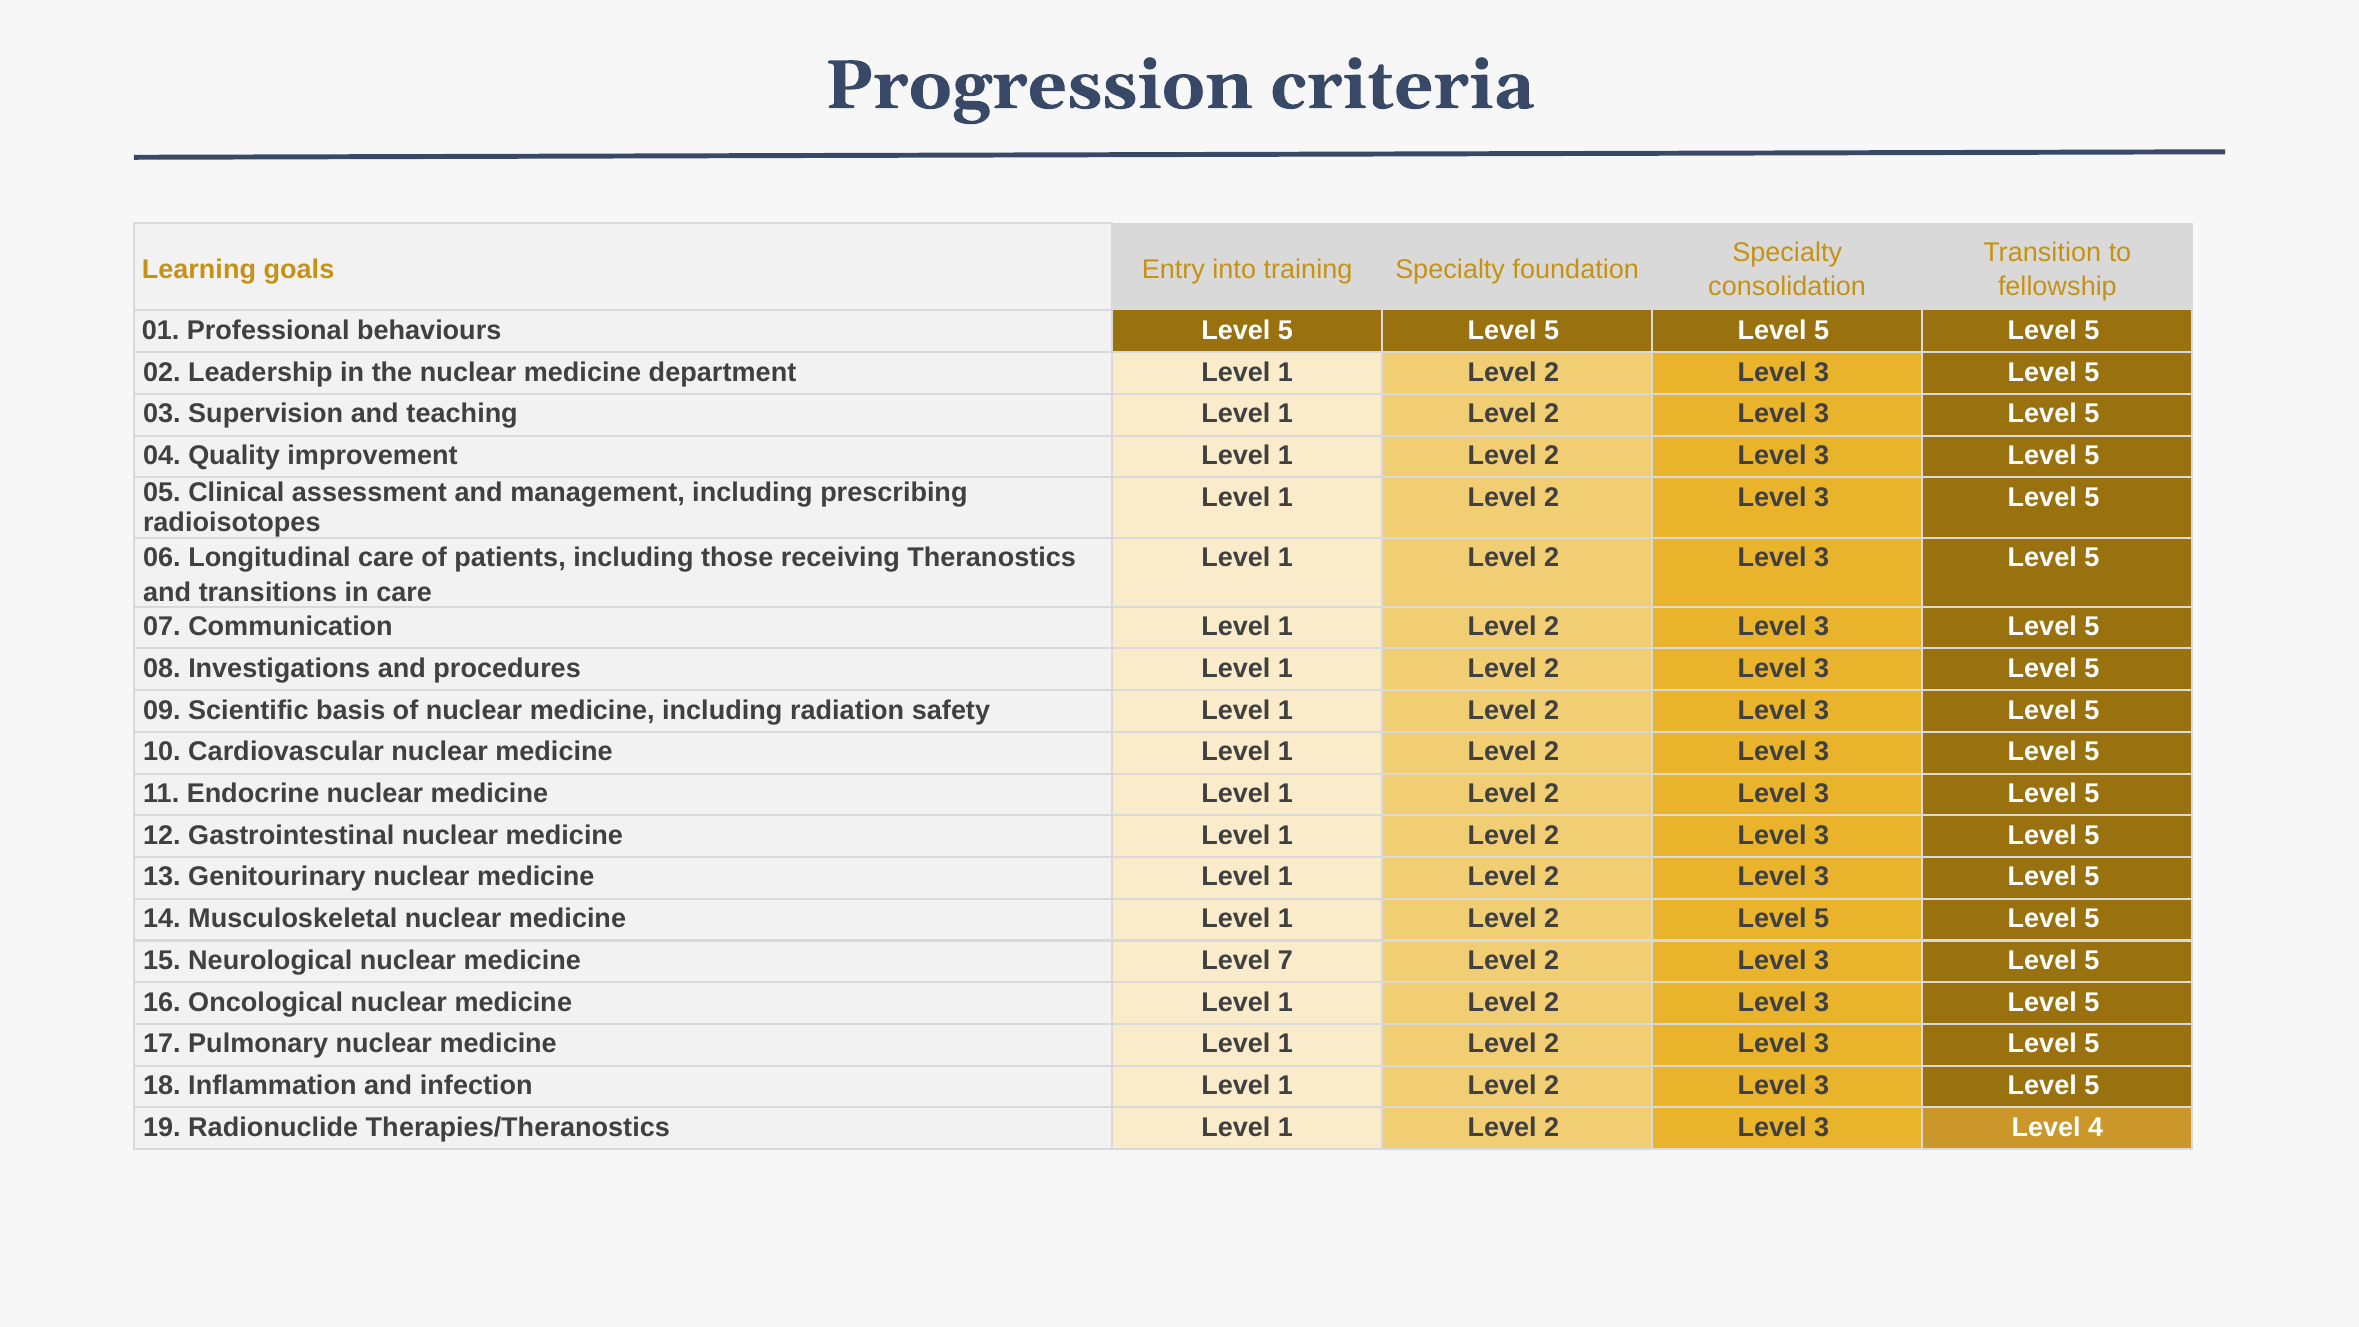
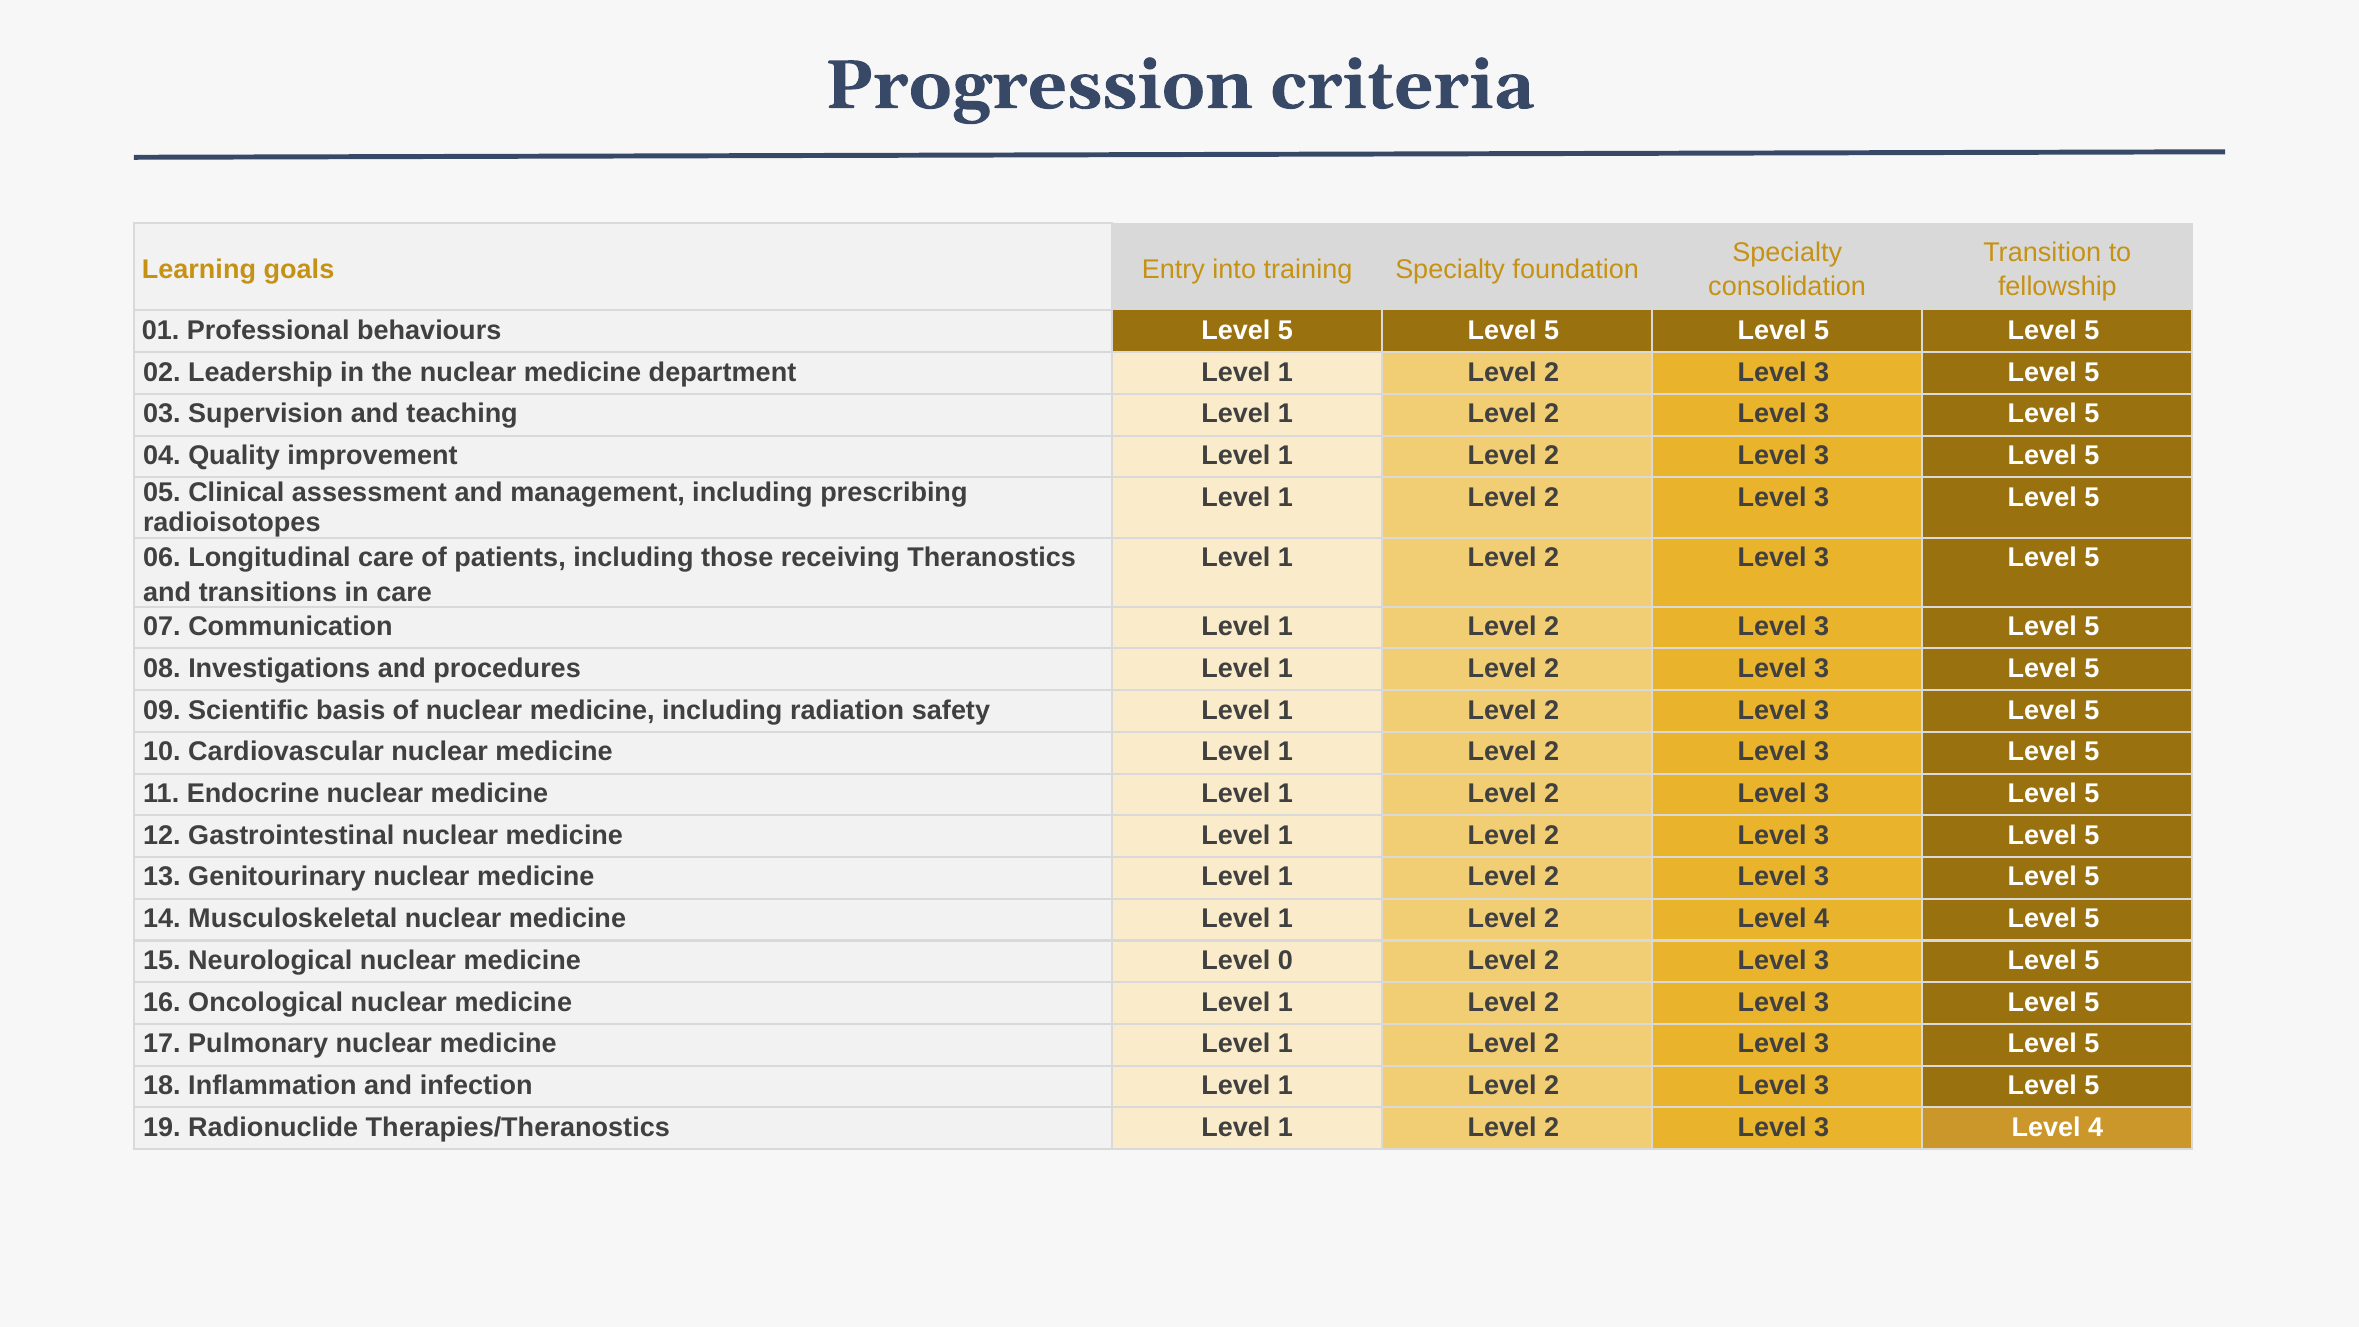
2 Level 5: 5 -> 4 (1822, 919)
7: 7 -> 0 (1285, 960)
